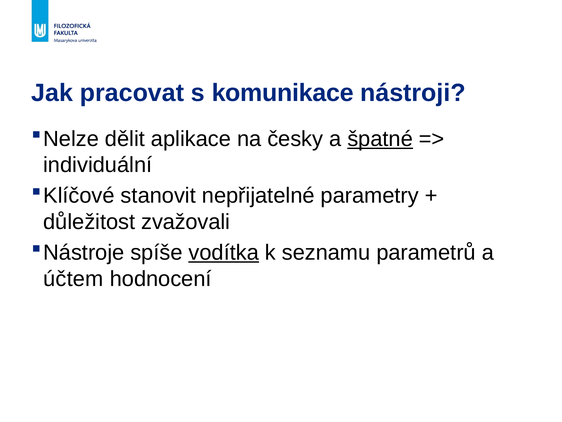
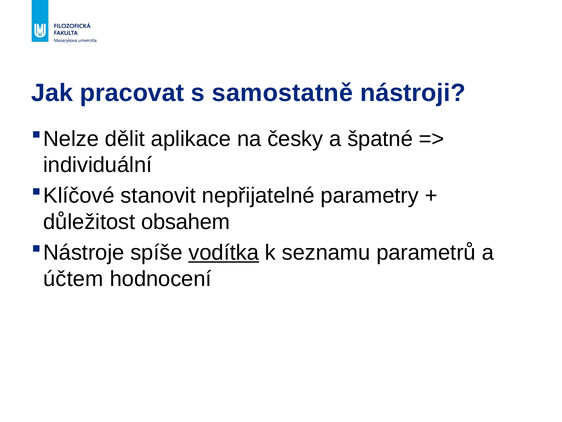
komunikace: komunikace -> samostatně (282, 93)
špatné underline: present -> none (380, 139)
zvažovali: zvažovali -> obsahem (186, 222)
